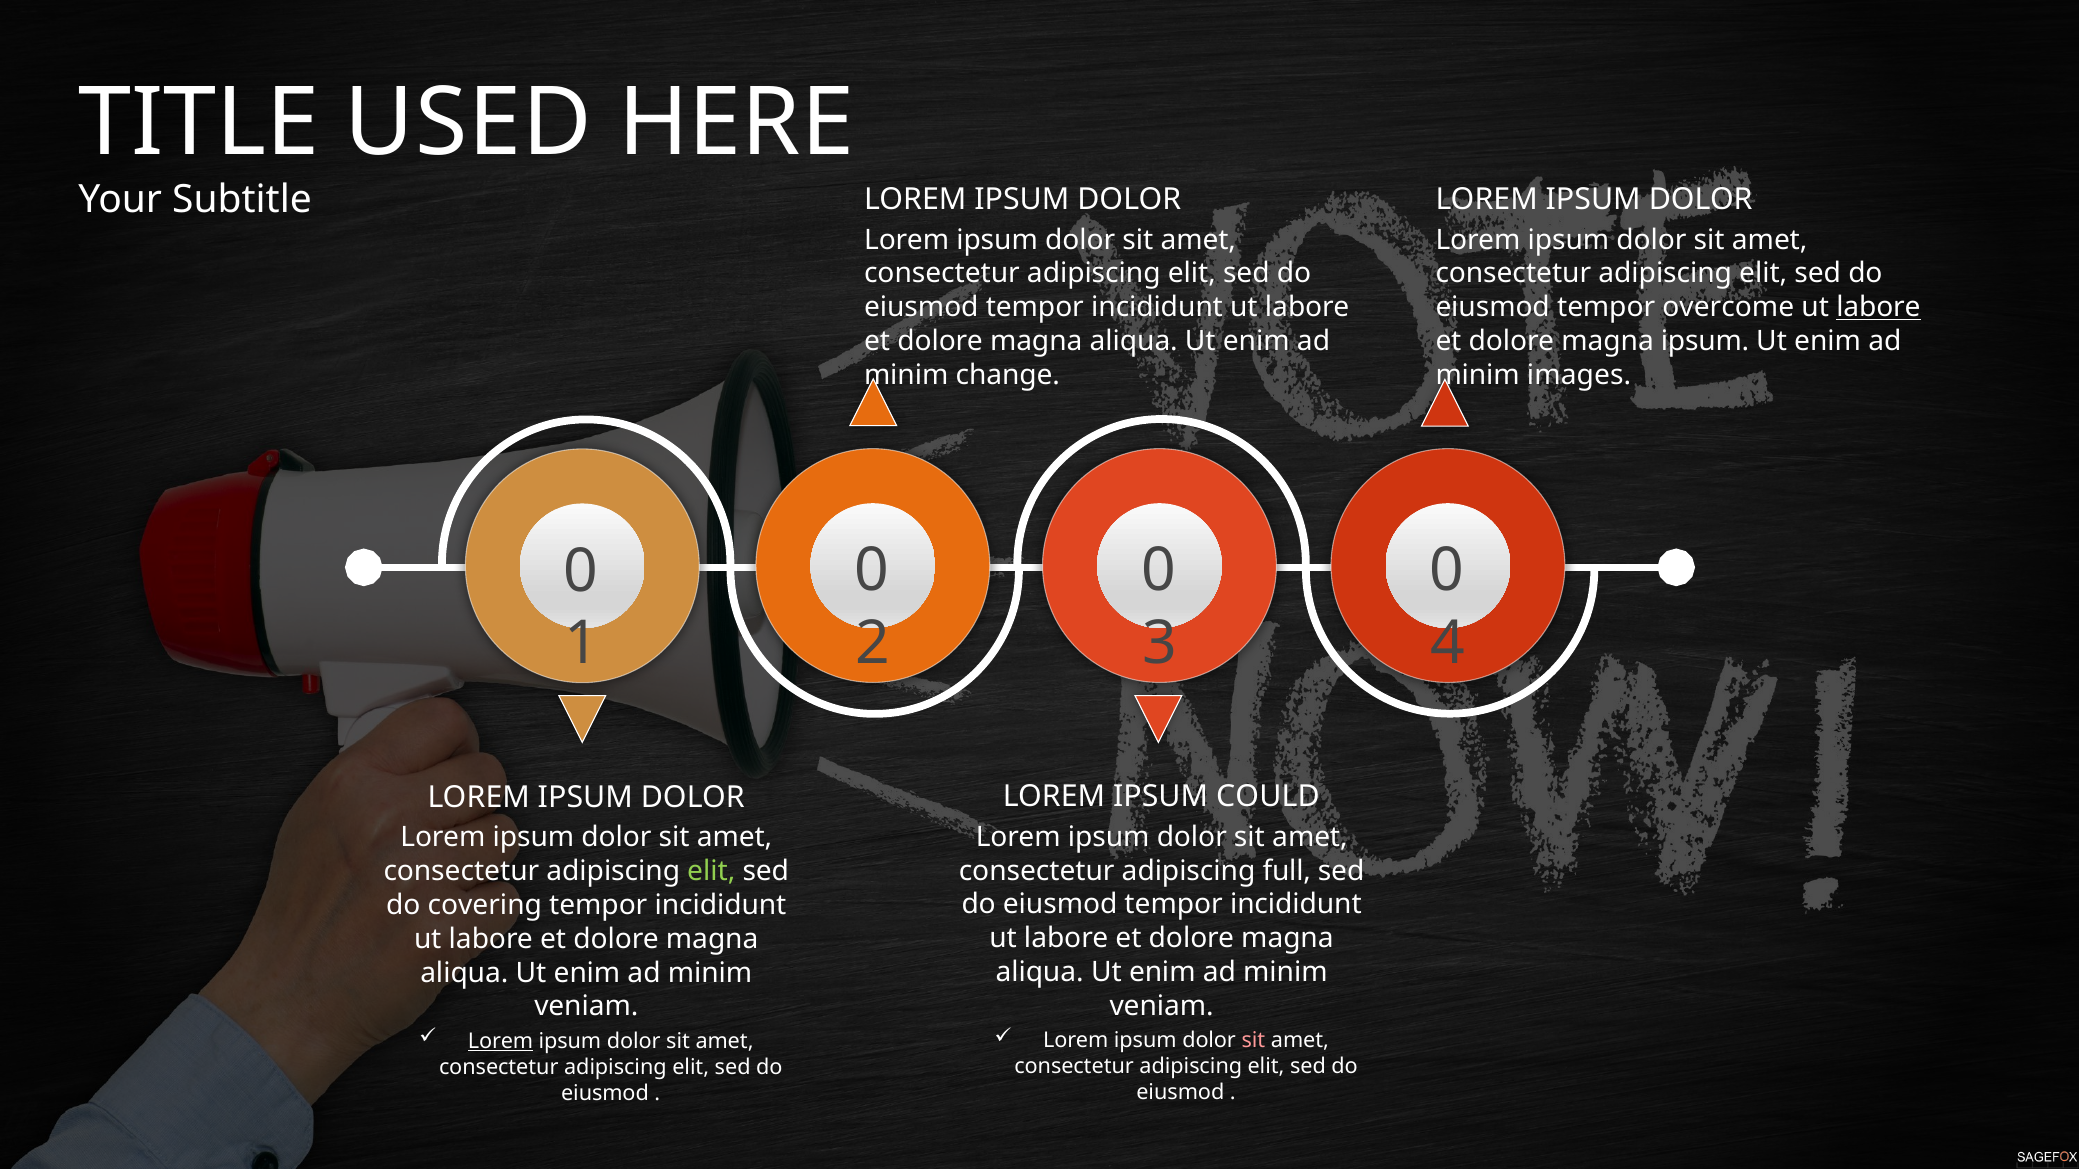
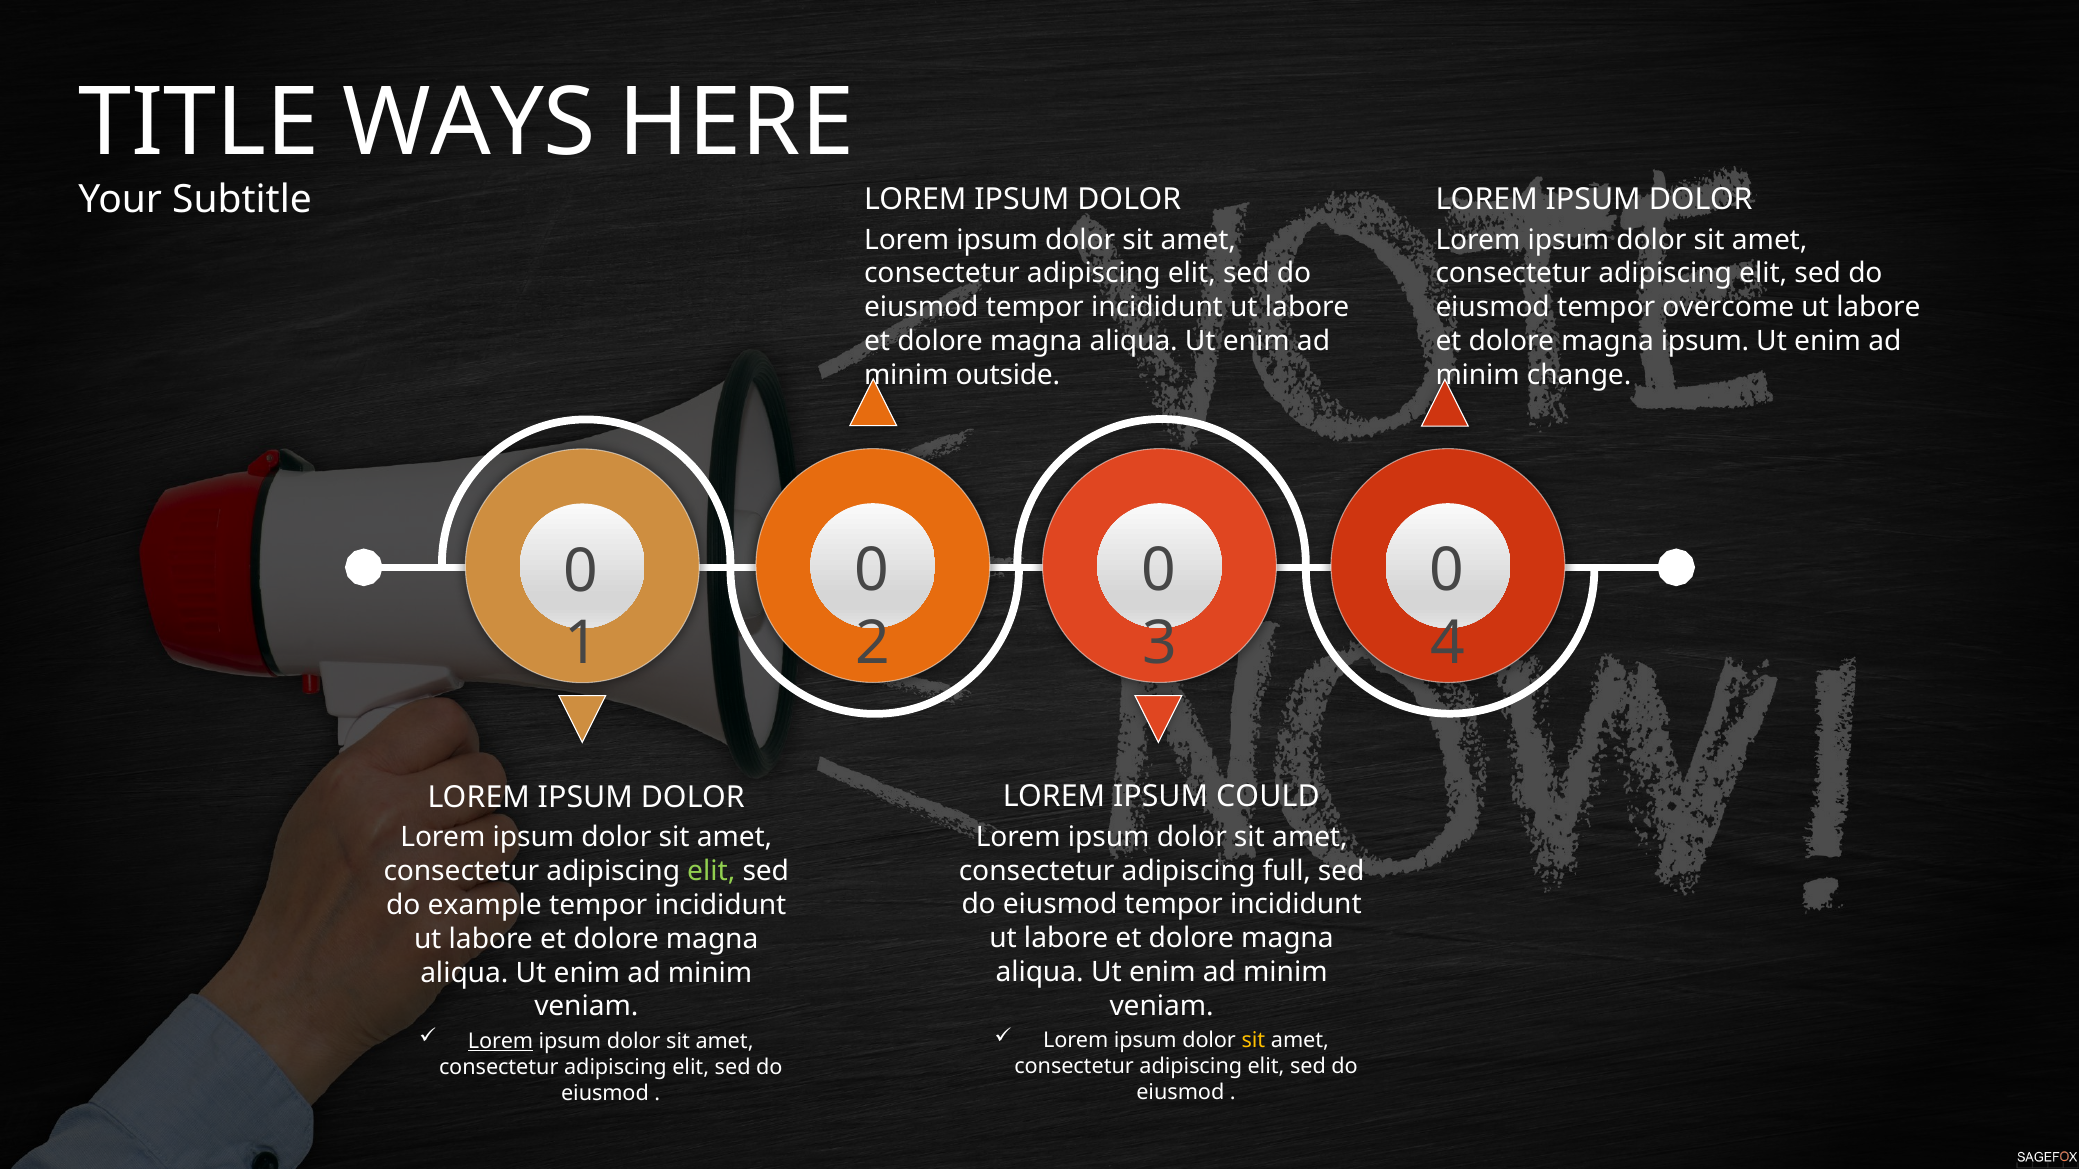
USED: USED -> WAYS (469, 123)
labore underline: present -> none (1878, 307)
change: change -> outside (1008, 375)
images: images -> change (1579, 375)
covering: covering -> example (485, 905)
sit colour: pink -> yellow (1253, 1041)
